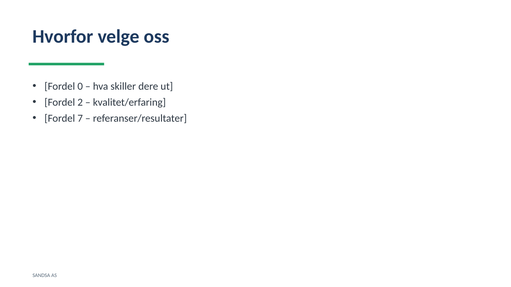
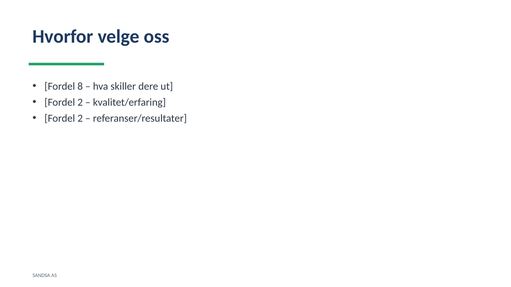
0: 0 -> 8 (80, 87)
7: 7 -> 2 (80, 119)
